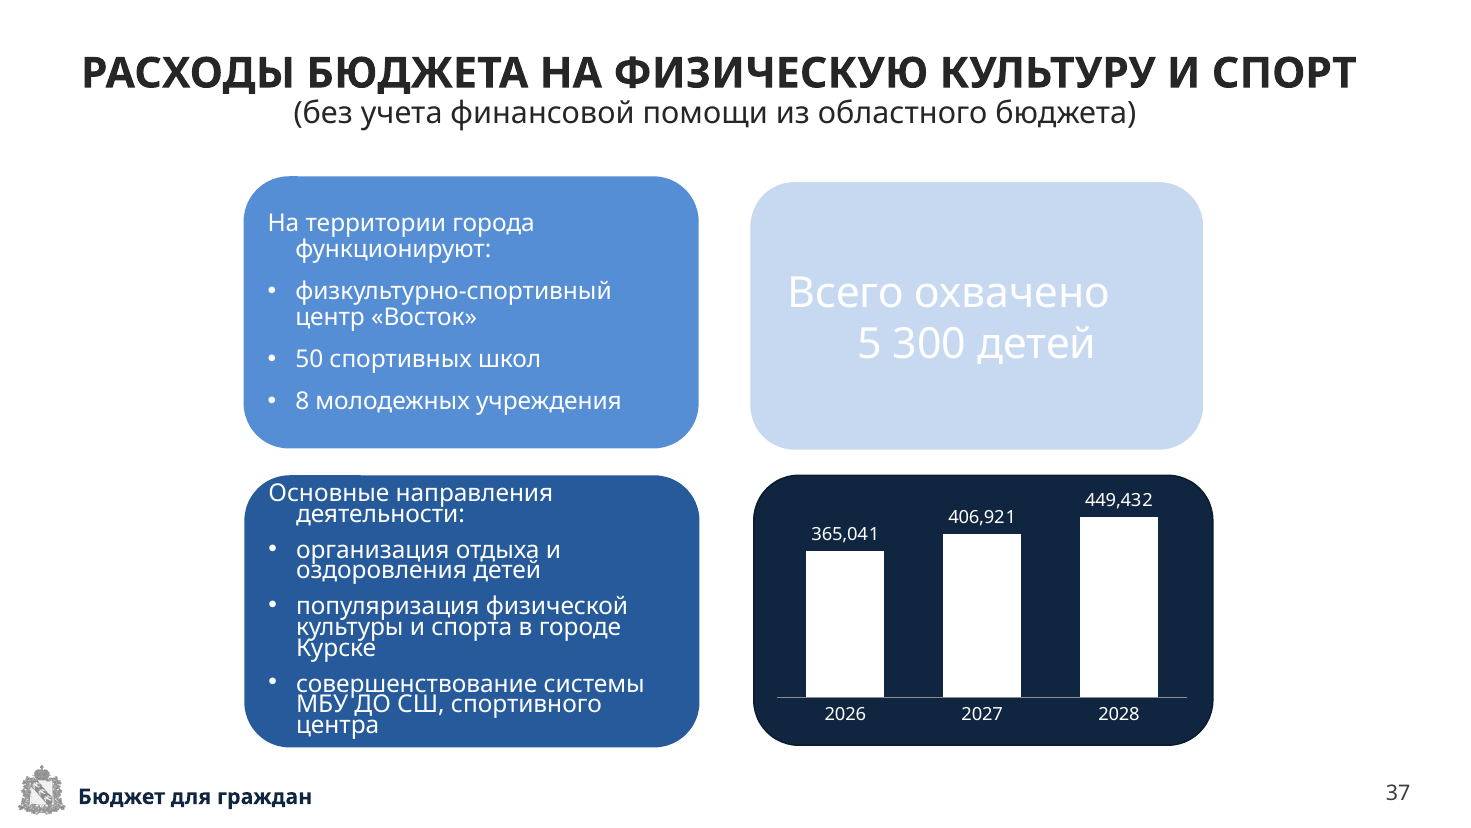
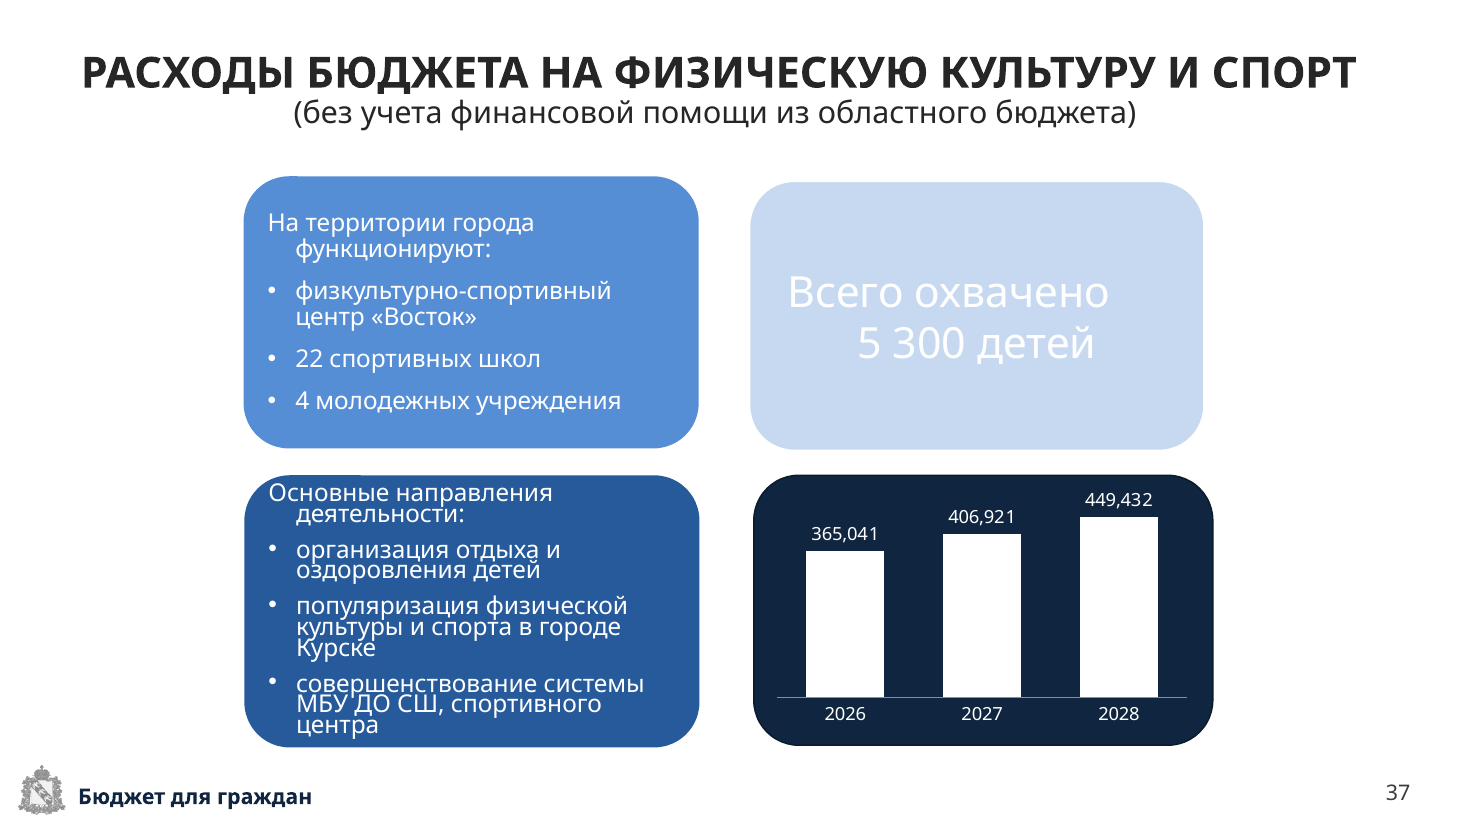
50: 50 -> 22 (309, 359)
8: 8 -> 4 (302, 401)
